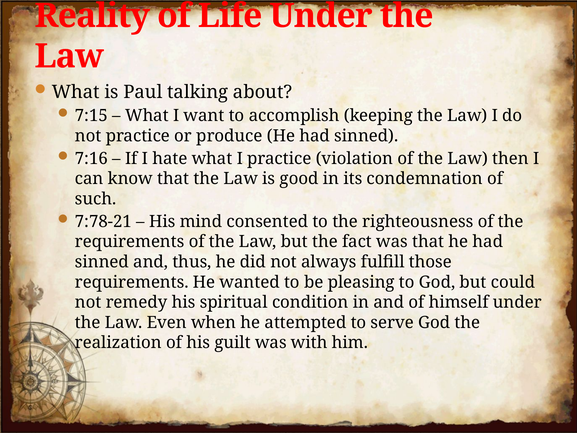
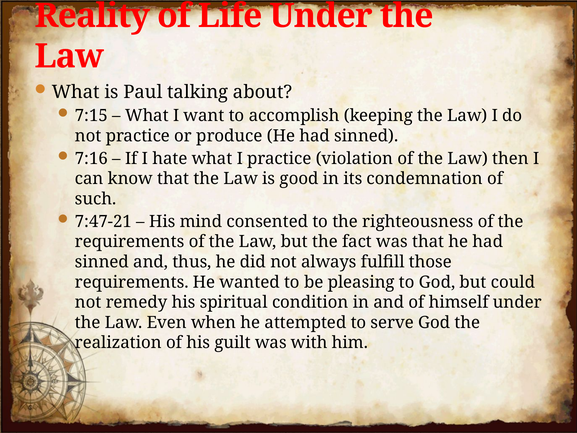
7:78-21: 7:78-21 -> 7:47-21 (103, 221)
